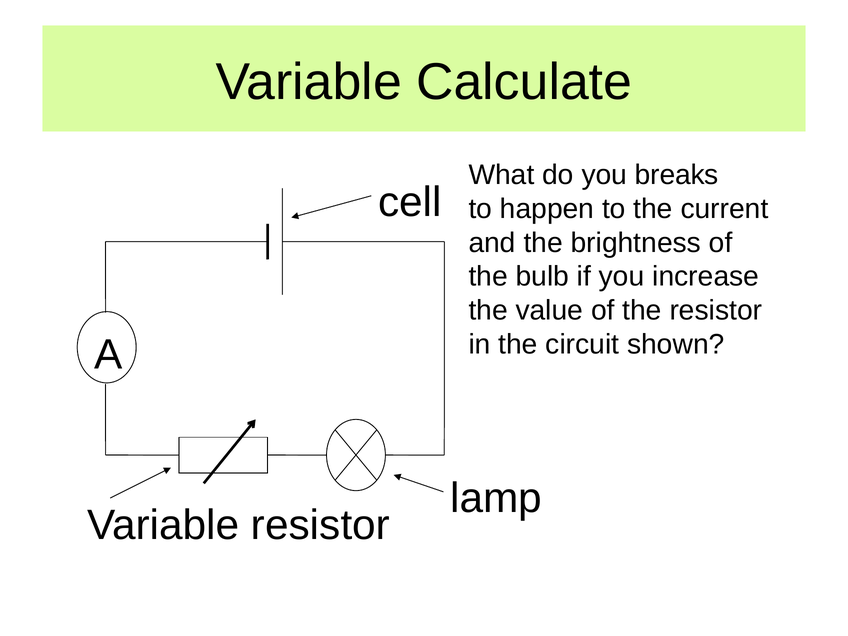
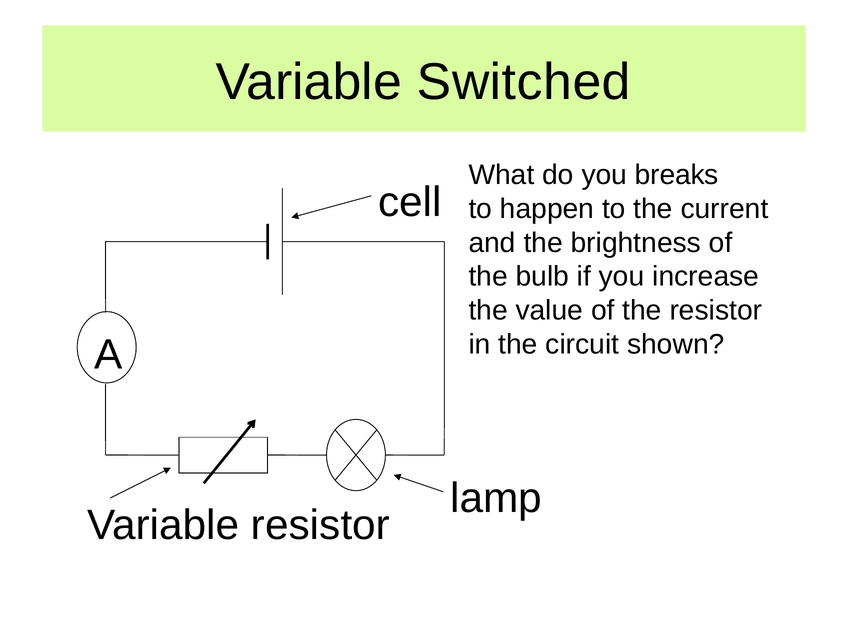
Calculate: Calculate -> Switched (524, 82)
